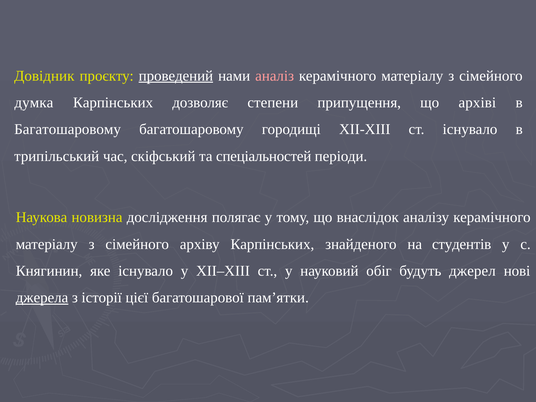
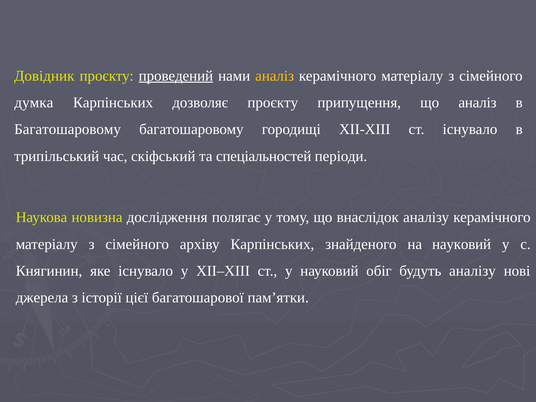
аналіз colour: pink -> yellow (275, 76)
дозволяє степени: степени -> проєкту (273, 103)
що архіві: архіві -> аналіз (477, 103)
на студентів: студентів -> науковий (462, 244)
будуть джерел: джерел -> аналізу (472, 271)
джерела underline: present -> none (42, 298)
